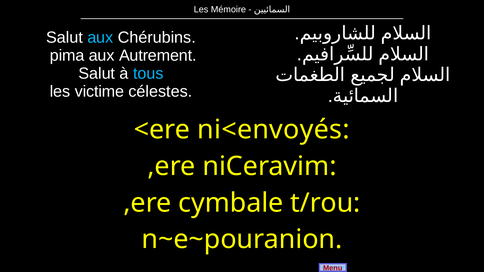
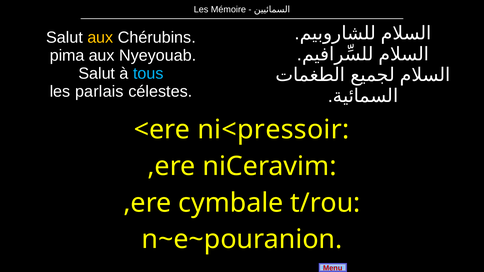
aux colour: light blue -> yellow (100, 38)
Autrement: Autrement -> Nyeyouab (158, 56)
victime: victime -> parlais (99, 92)
ni<envoyés: ni<envoyés -> ni<pressoir (273, 130)
